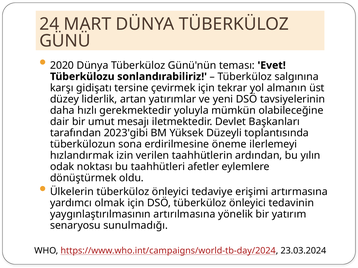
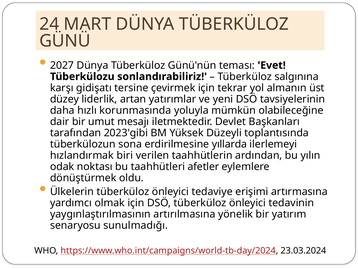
2020: 2020 -> 2027 (62, 65)
gerekmektedir: gerekmektedir -> korunmasında (135, 111)
öneme: öneme -> yıllarda (229, 144)
izin: izin -> biri (125, 156)
